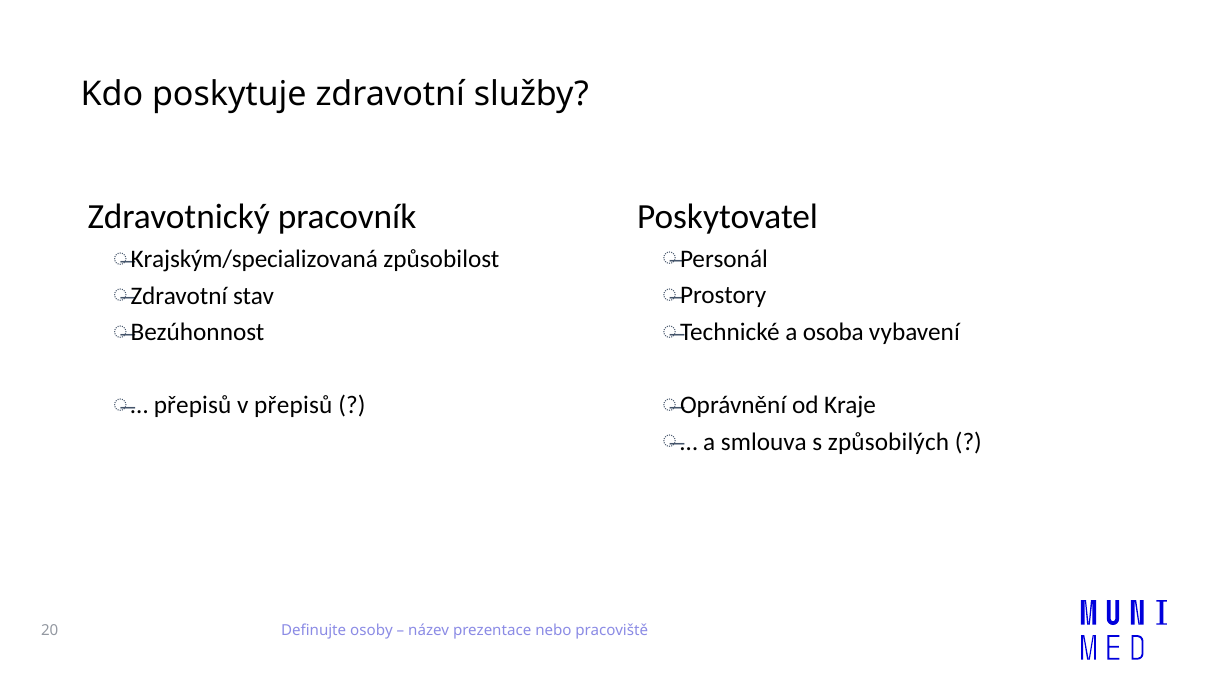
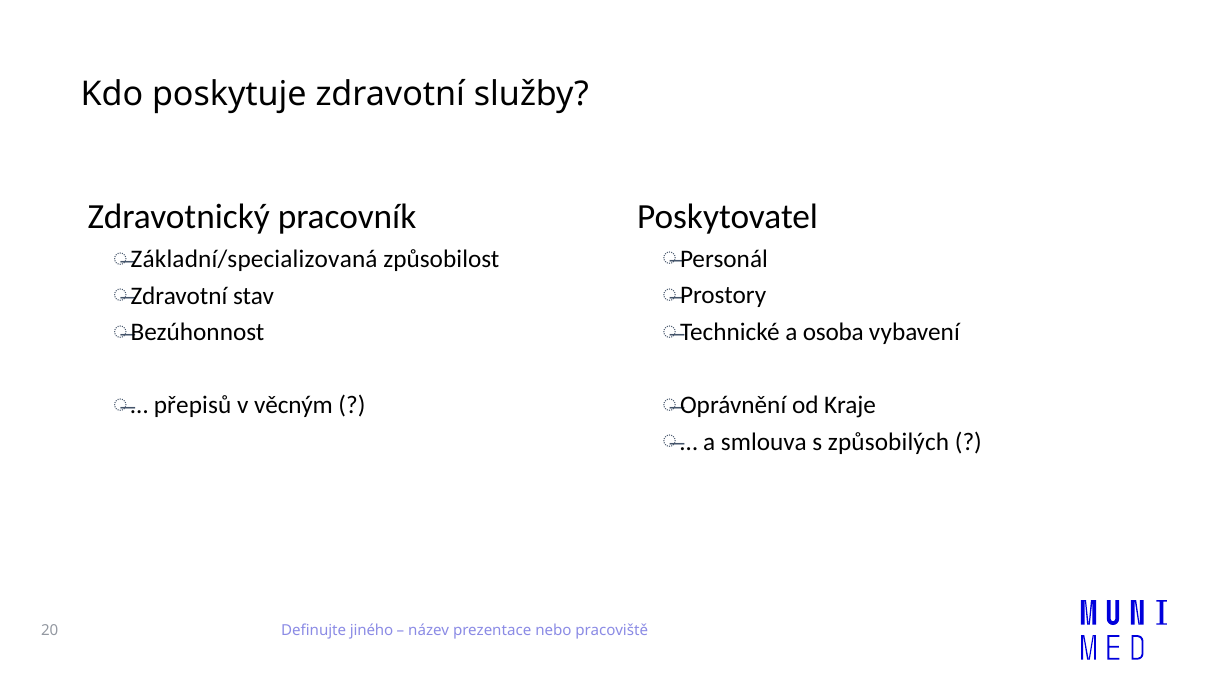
Krajským/specializovaná: Krajským/specializovaná -> Základní/specializovaná (254, 259)
v přepisů: přepisů -> věcným (294, 406)
osoby: osoby -> jiného (372, 631)
